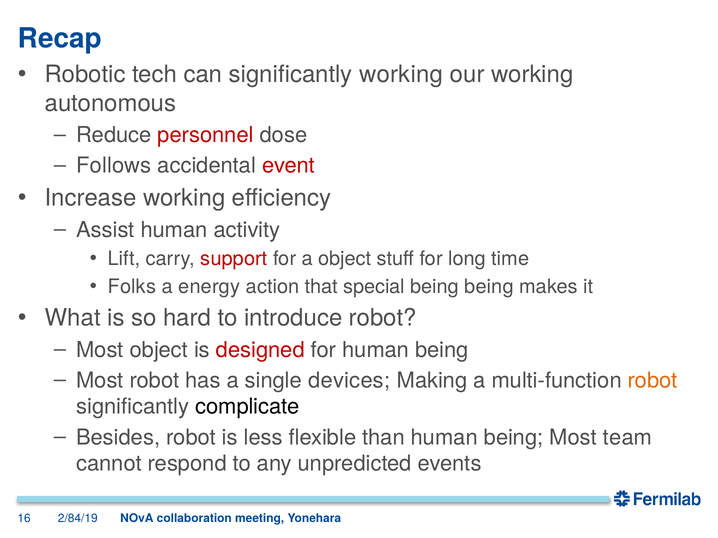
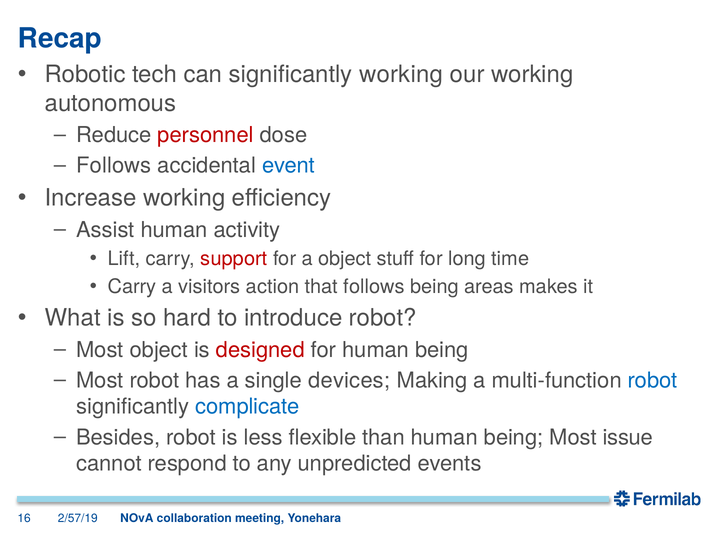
event colour: red -> blue (289, 166)
Folks: Folks -> Carry (132, 287)
energy: energy -> visitors (209, 287)
that special: special -> follows (374, 287)
being being: being -> areas (489, 287)
robot colour: orange -> blue (653, 381)
complicate colour: black -> blue (247, 407)
team: team -> issue (628, 438)
2/84/19: 2/84/19 -> 2/57/19 (78, 519)
